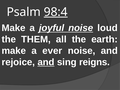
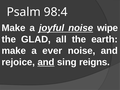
98:4 underline: present -> none (56, 12)
loud: loud -> wipe (108, 28)
THEM: THEM -> GLAD (36, 39)
